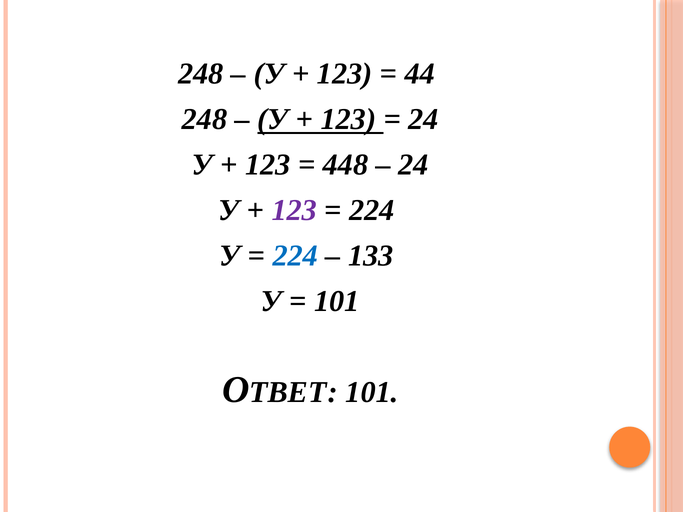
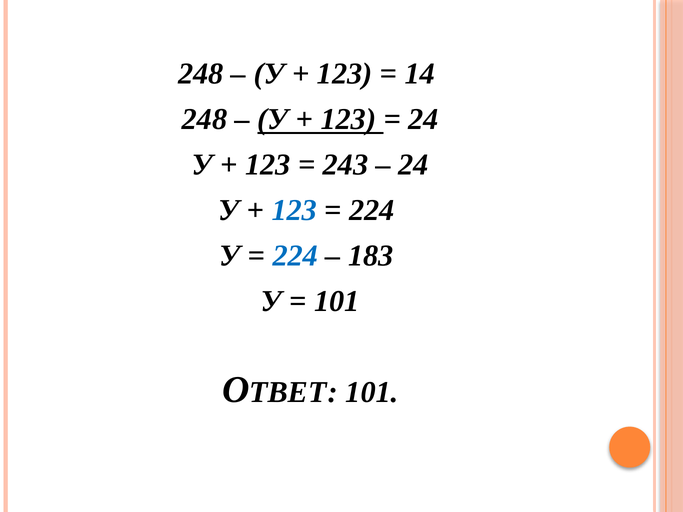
44: 44 -> 14 (420, 74)
448: 448 -> 243 (345, 165)
123 colour: purple -> blue (294, 210)
133: 133 -> 183 (371, 256)
